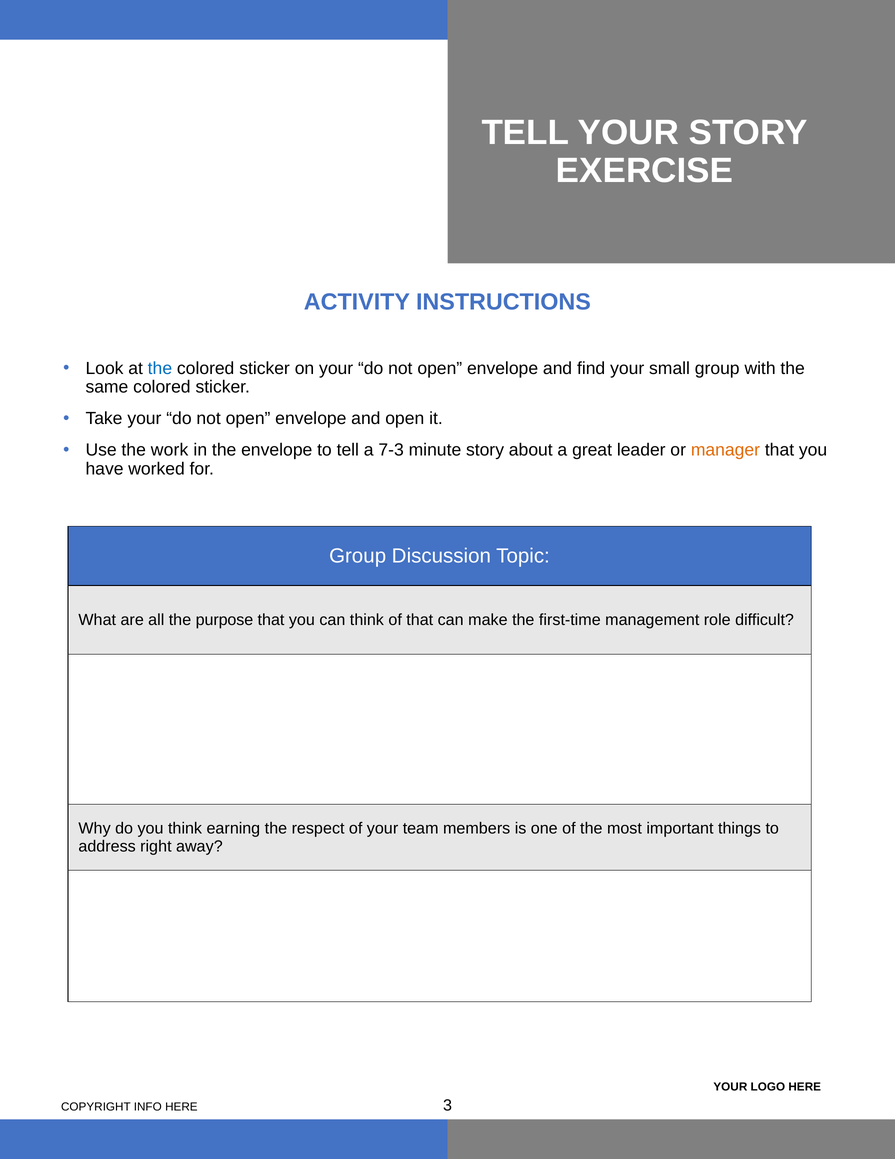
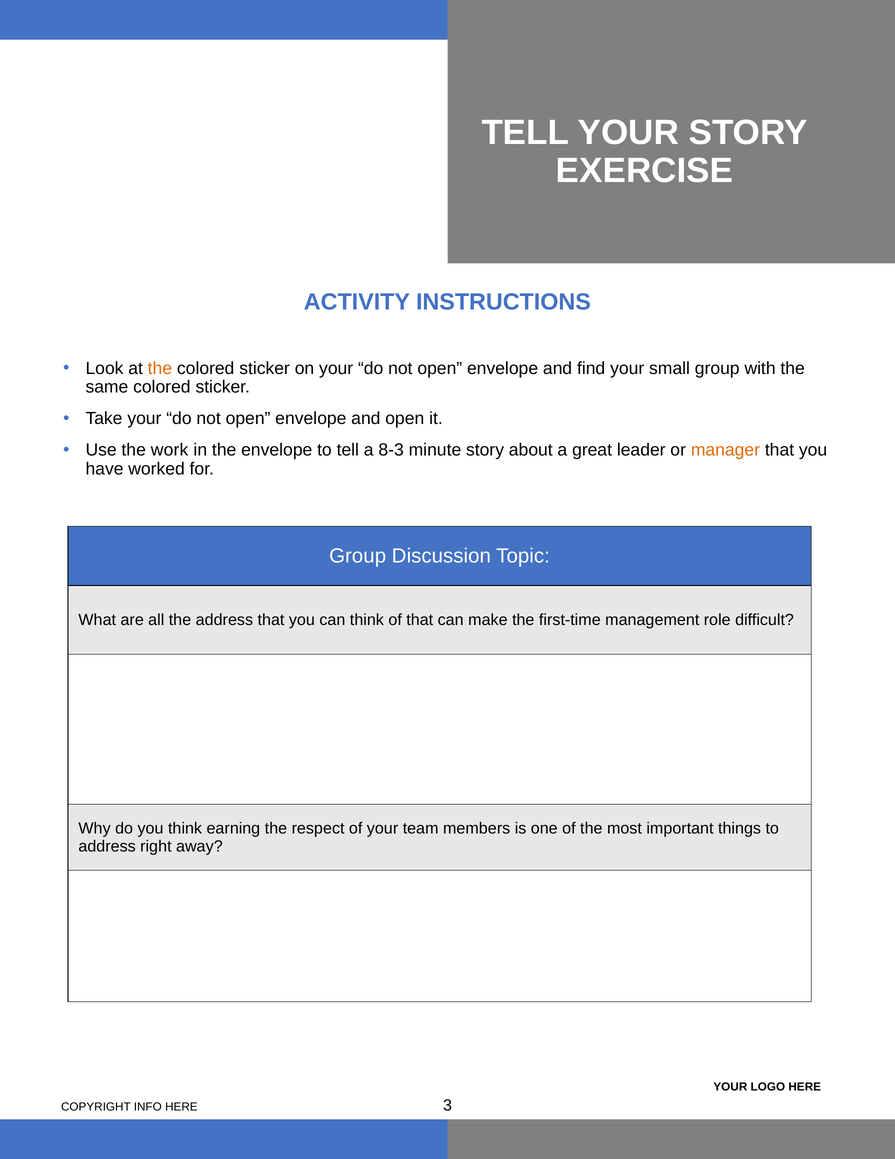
the colour: blue -> orange (160, 368)
7-3: 7-3 -> 8-3 (391, 450)
the purpose: purpose -> address (224, 620)
